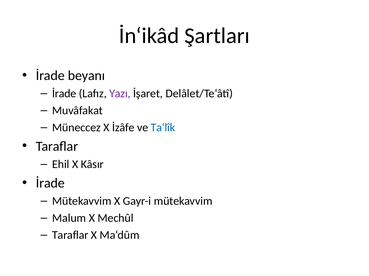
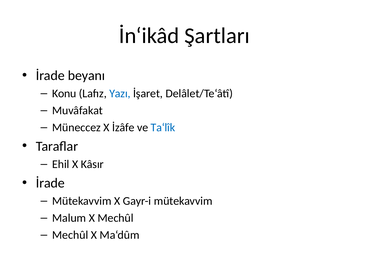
İrade: İrade -> Konu (64, 94)
Yazı colour: purple -> blue (120, 94)
Taraflar: Taraflar -> Mechûl (70, 236)
